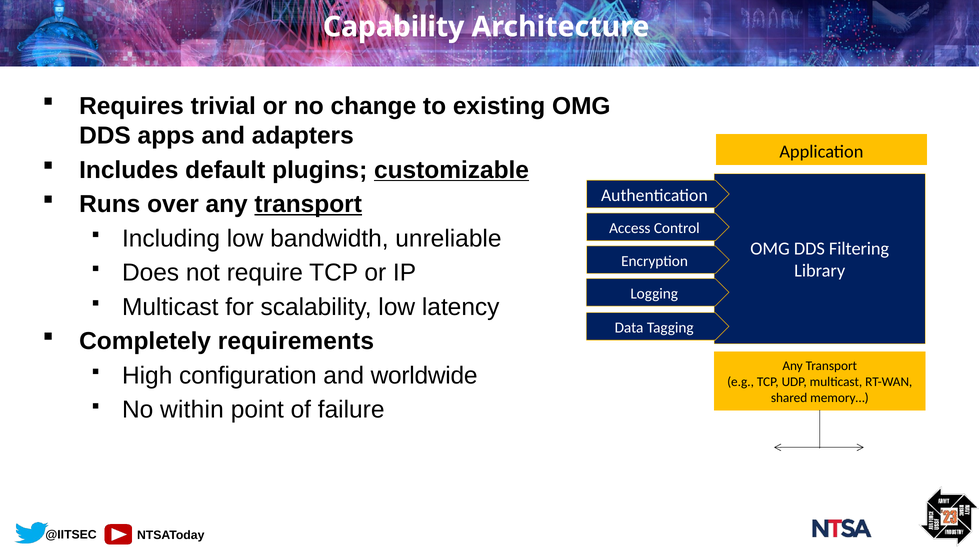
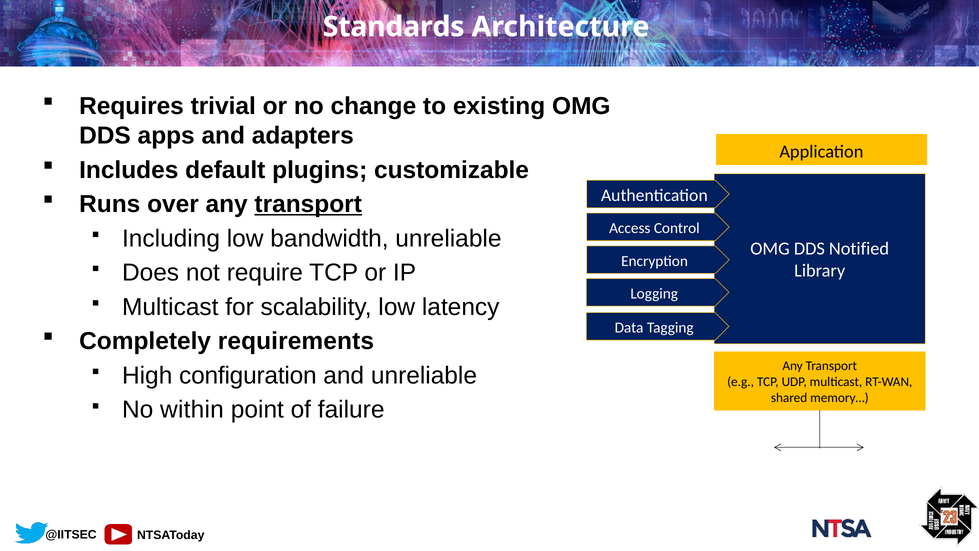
Capability: Capability -> Standards (394, 27)
customizable underline: present -> none (452, 170)
Filtering: Filtering -> Notified (859, 249)
and worldwide: worldwide -> unreliable (424, 375)
